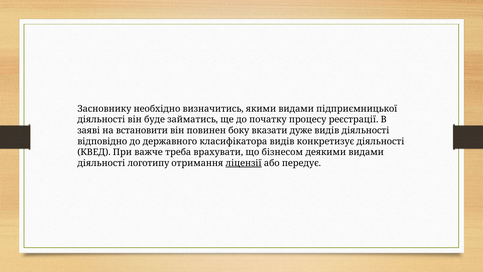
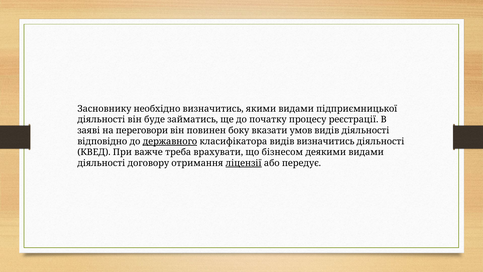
встановити: встановити -> переговори (142, 130)
дуже: дуже -> умов (301, 130)
державного underline: none -> present (170, 141)
видів конкретизує: конкретизує -> визначитись (325, 141)
логотипу: логотипу -> договору (148, 163)
